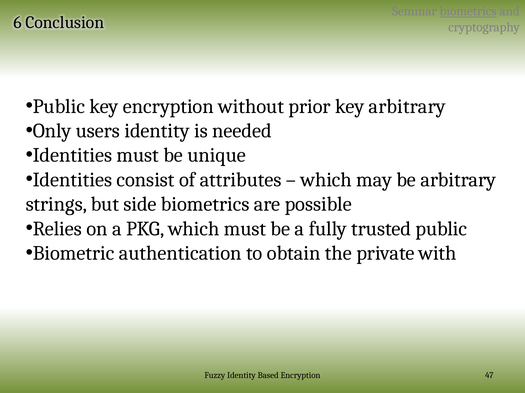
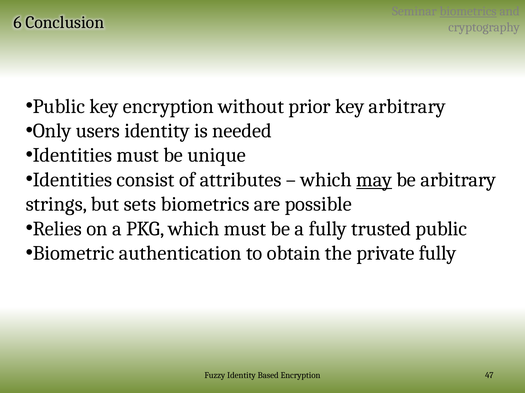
may underline: none -> present (374, 180)
side: side -> sets (140, 205)
private with: with -> fully (437, 254)
